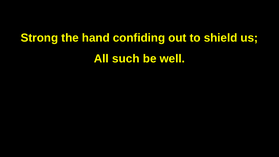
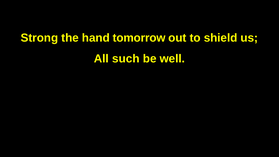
confiding: confiding -> tomorrow (139, 38)
